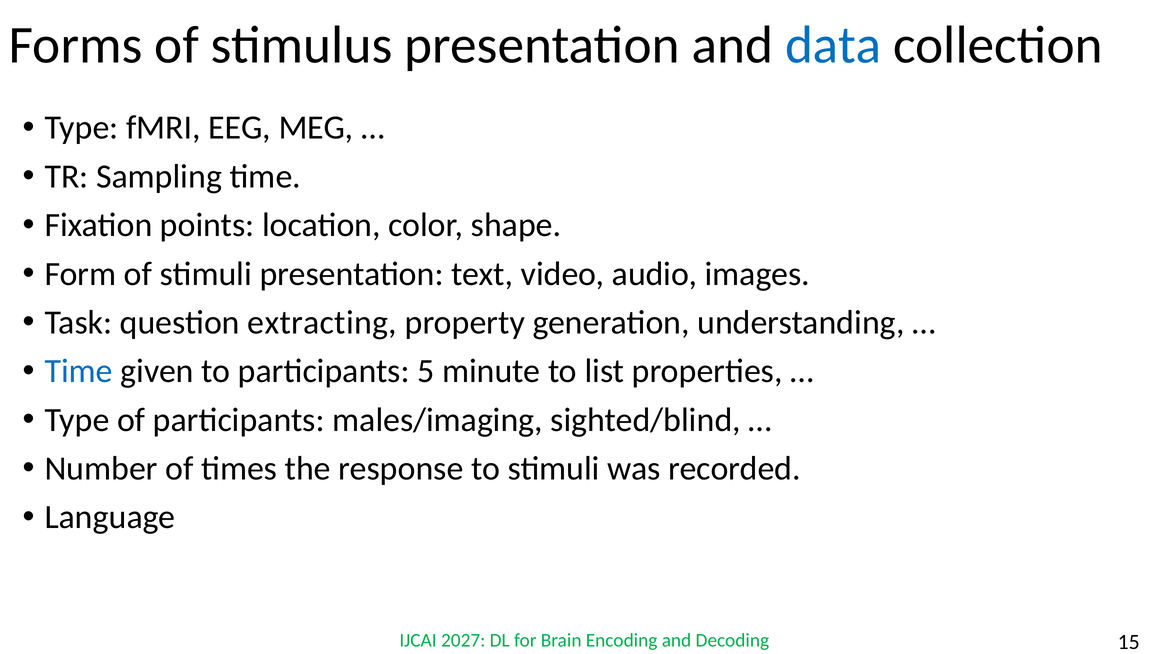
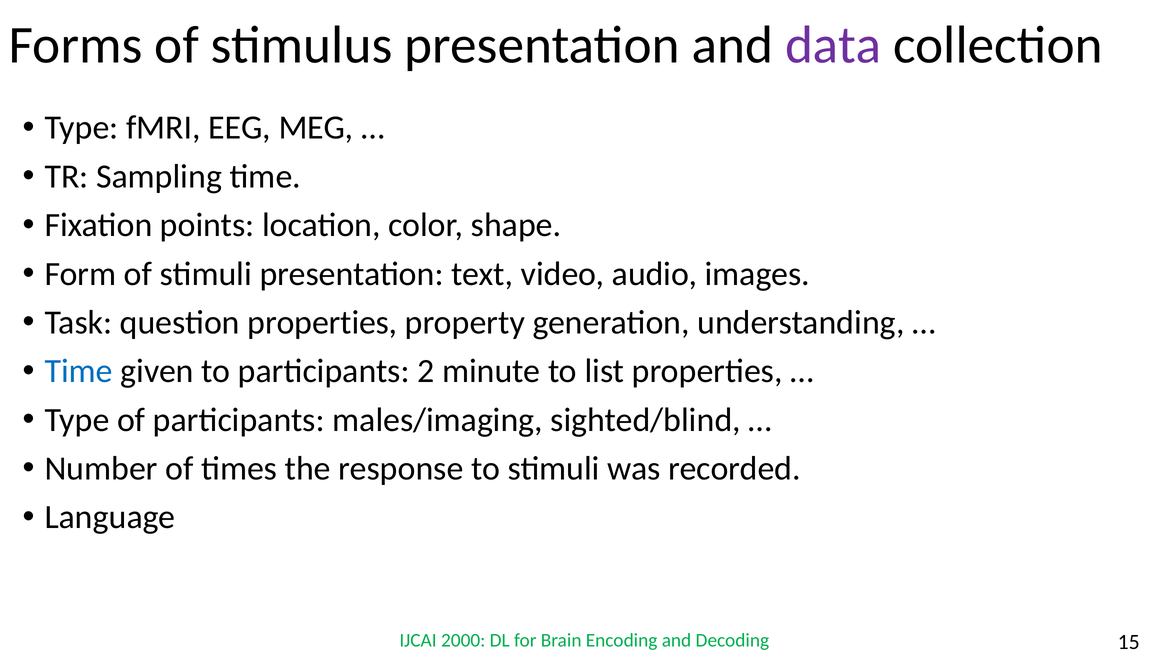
data colour: blue -> purple (833, 45)
question extracting: extracting -> properties (322, 323)
5: 5 -> 2 (426, 371)
2027: 2027 -> 2000 (463, 640)
